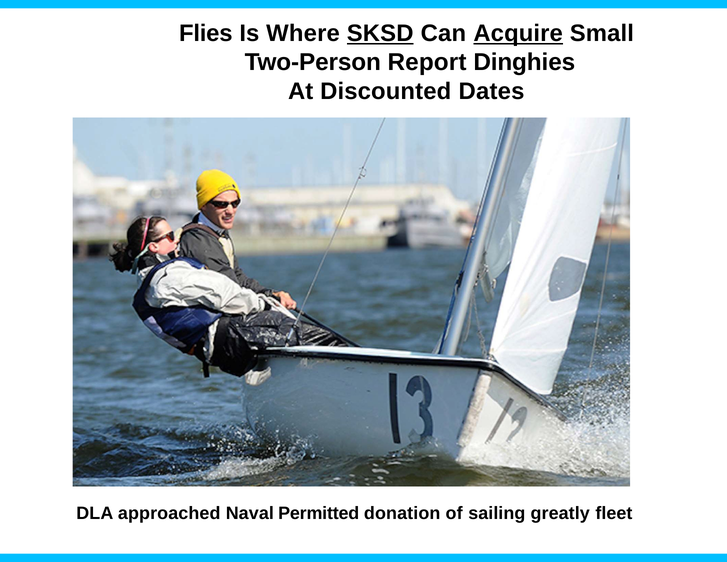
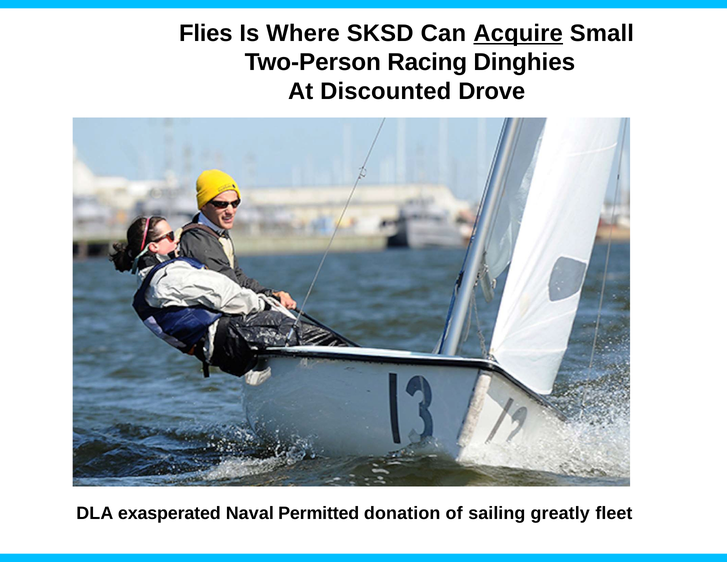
SKSD underline: present -> none (380, 33)
Report: Report -> Racing (427, 62)
Dates: Dates -> Drove (492, 91)
approached: approached -> exasperated (169, 513)
